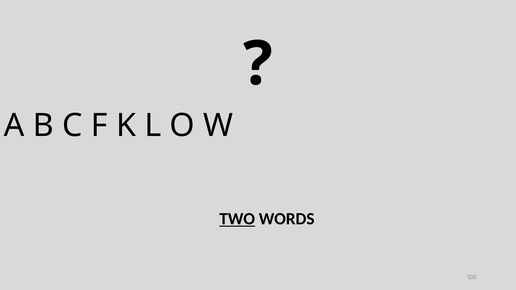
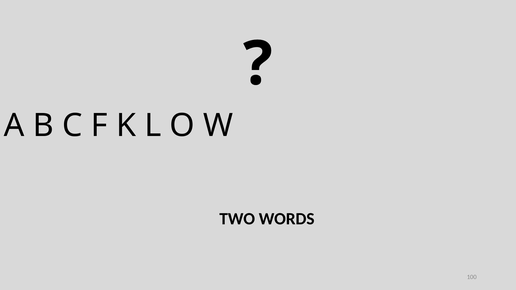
TWO underline: present -> none (237, 219)
